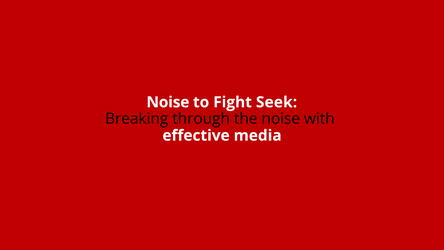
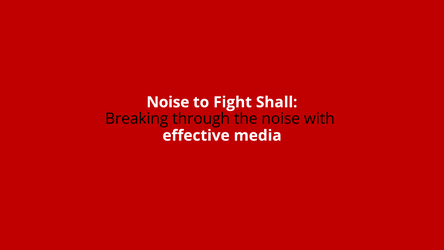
Seek: Seek -> Shall (277, 102)
